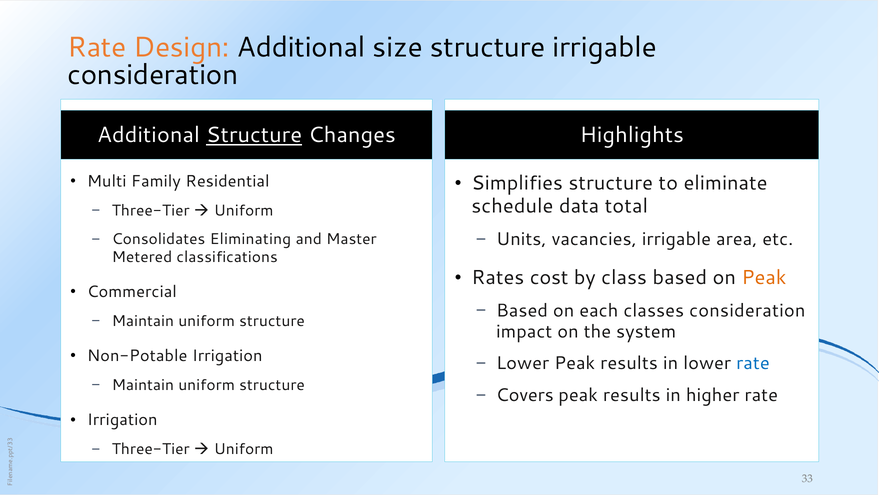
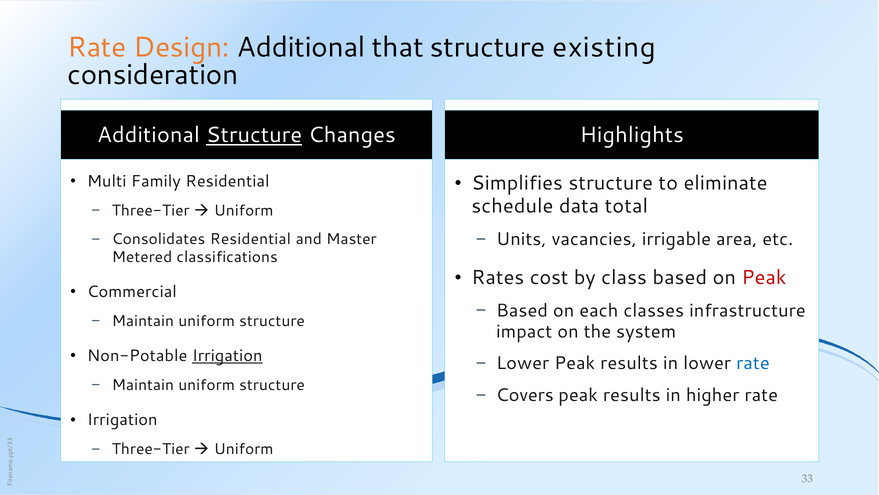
size: size -> that (398, 47)
structure irrigable: irrigable -> existing (604, 47)
Consolidates Eliminating: Eliminating -> Residential (250, 239)
Peak colour: orange -> red (764, 277)
classes consideration: consideration -> infrastructure (747, 310)
Irrigation underline: none -> present (227, 355)
